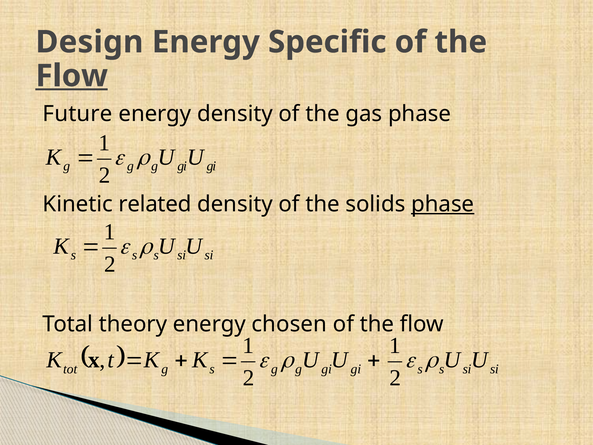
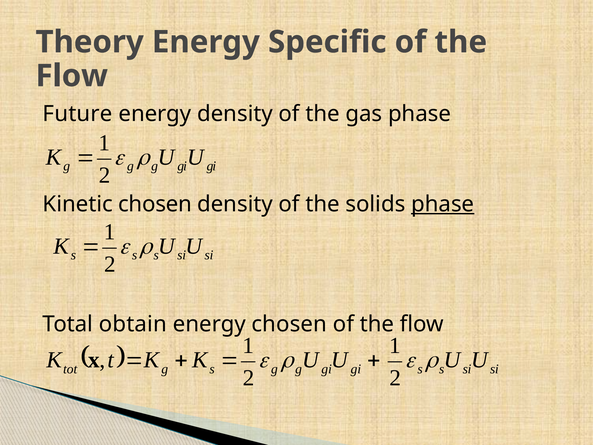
Design: Design -> Theory (90, 42)
Flow underline: present -> none (72, 76)
Kinetic related: related -> chosen (155, 204)
theory: theory -> obtain (133, 324)
